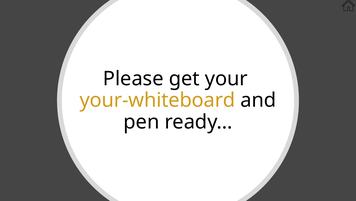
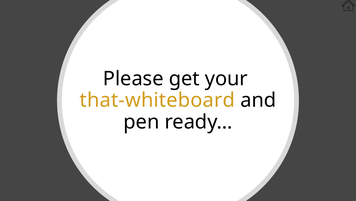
your-whiteboard: your-whiteboard -> that-whiteboard (157, 100)
